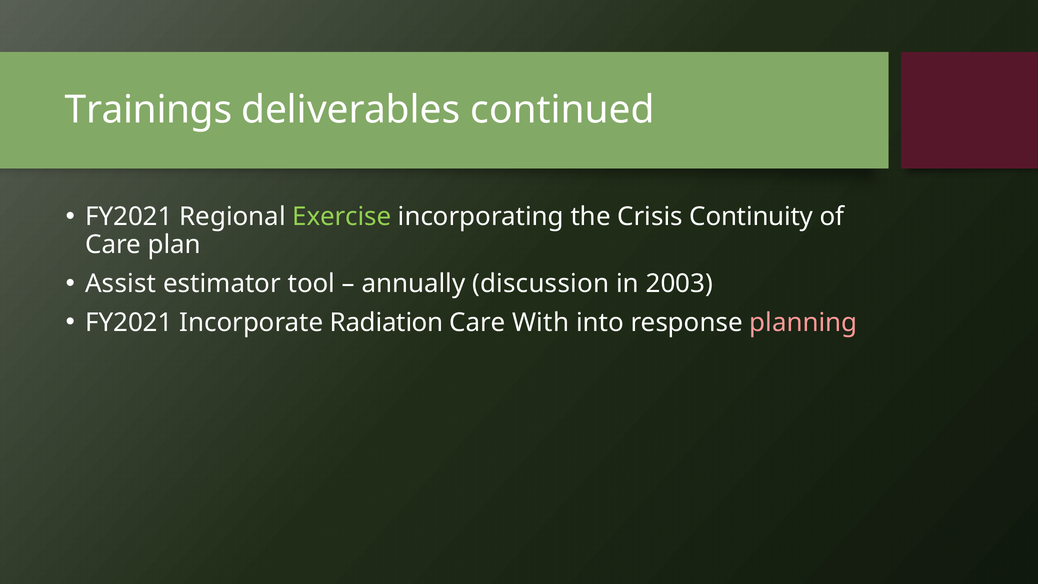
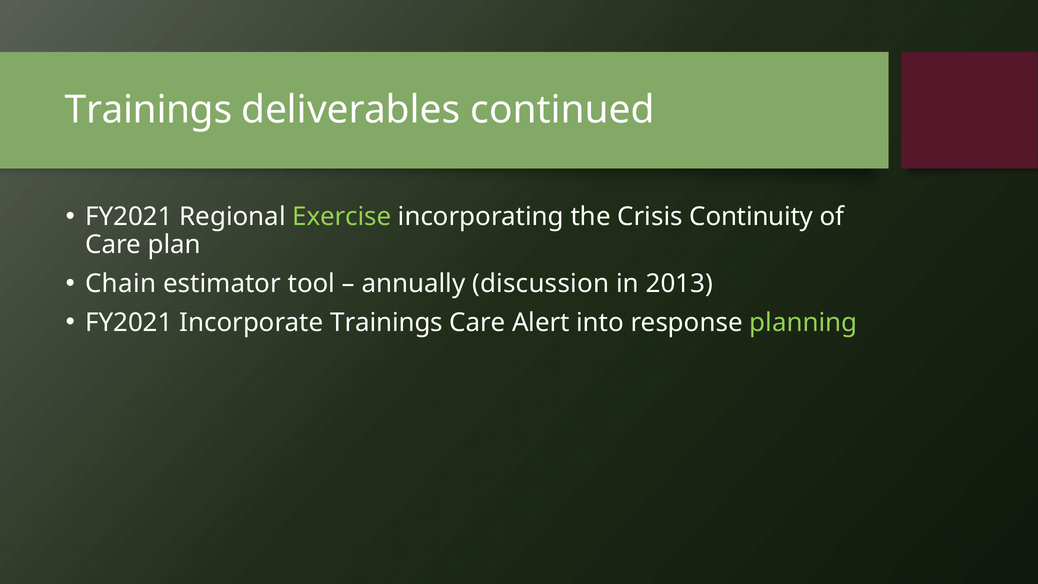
Assist: Assist -> Chain (121, 284)
2003: 2003 -> 2013 (679, 284)
Incorporate Radiation: Radiation -> Trainings (387, 322)
With: With -> Alert (541, 322)
planning colour: pink -> light green (803, 322)
